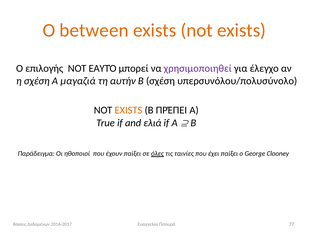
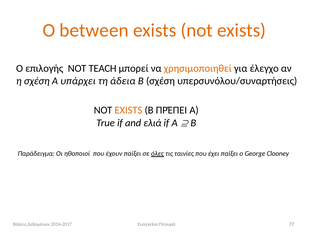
ΕΑΥΤΌ: ΕΑΥΤΌ -> TEACH (103, 68)
χρησιμοποιηθεί colour: purple -> orange (198, 68)
μαγαζιά: μαγαζιά -> υπάρχει (78, 81)
αυτήν: αυτήν -> άδεια (123, 81)
υπερσυνόλου/πολυσύνολο: υπερσυνόλου/πολυσύνολο -> υπερσυνόλου/συναρτήσεις (237, 81)
